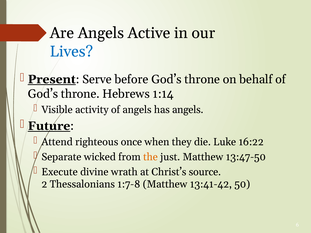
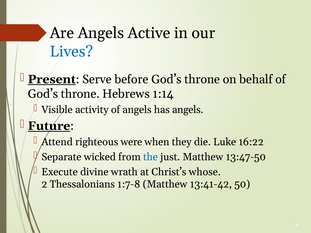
once: once -> were (131, 142)
the colour: orange -> blue (150, 157)
source: source -> whose (205, 172)
